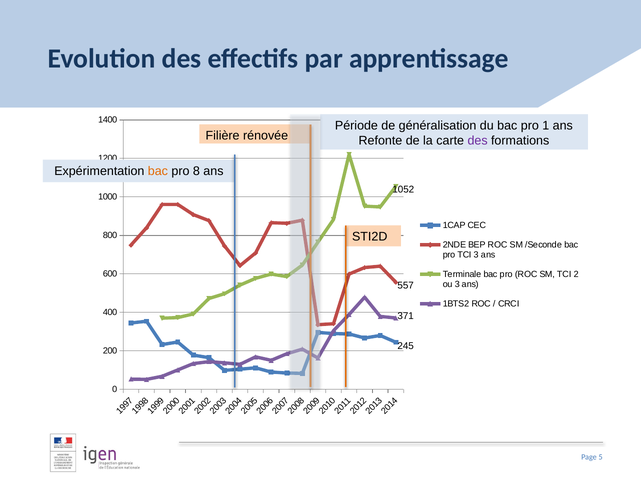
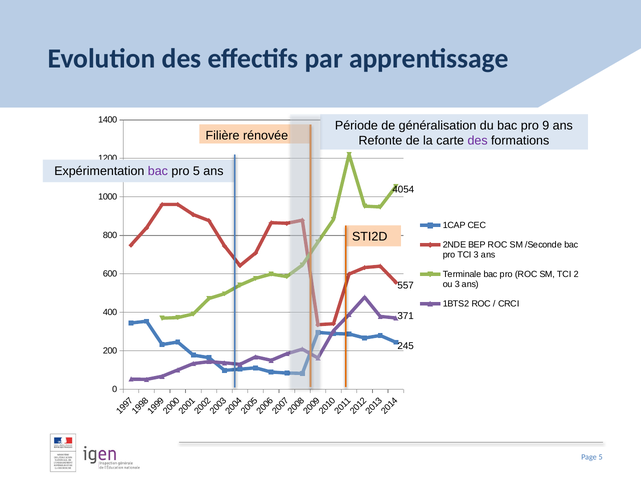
pro 1: 1 -> 9 (546, 126)
bac colour: orange -> purple (158, 171)
pro 8: 8 -> 5 (196, 171)
1052: 1052 -> 4054 (403, 189)
